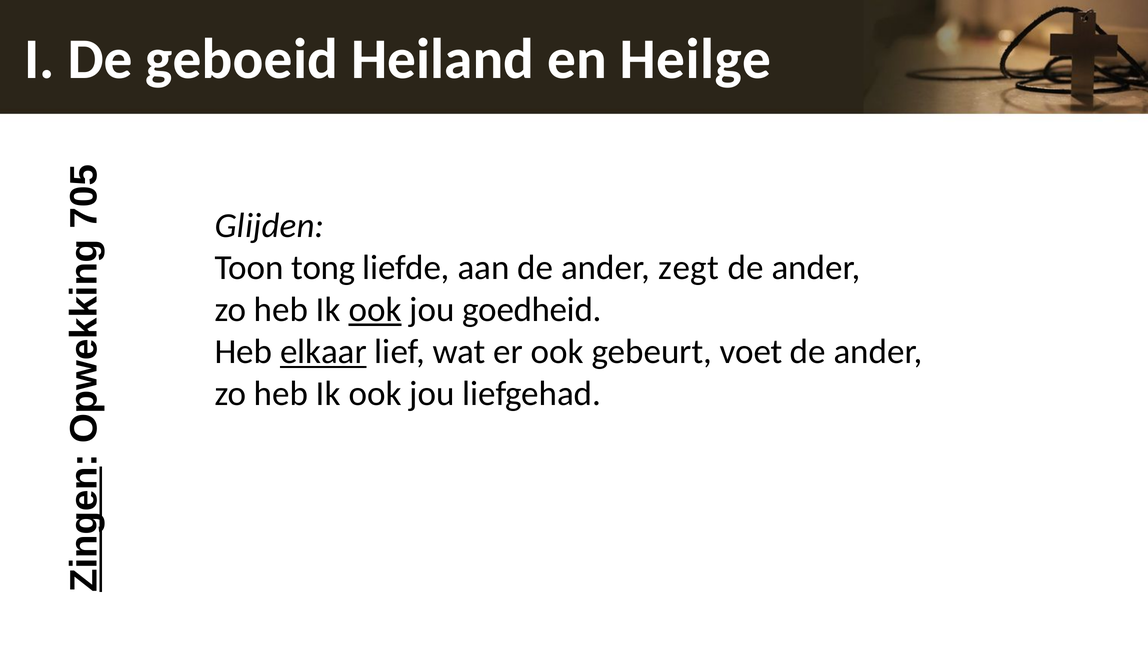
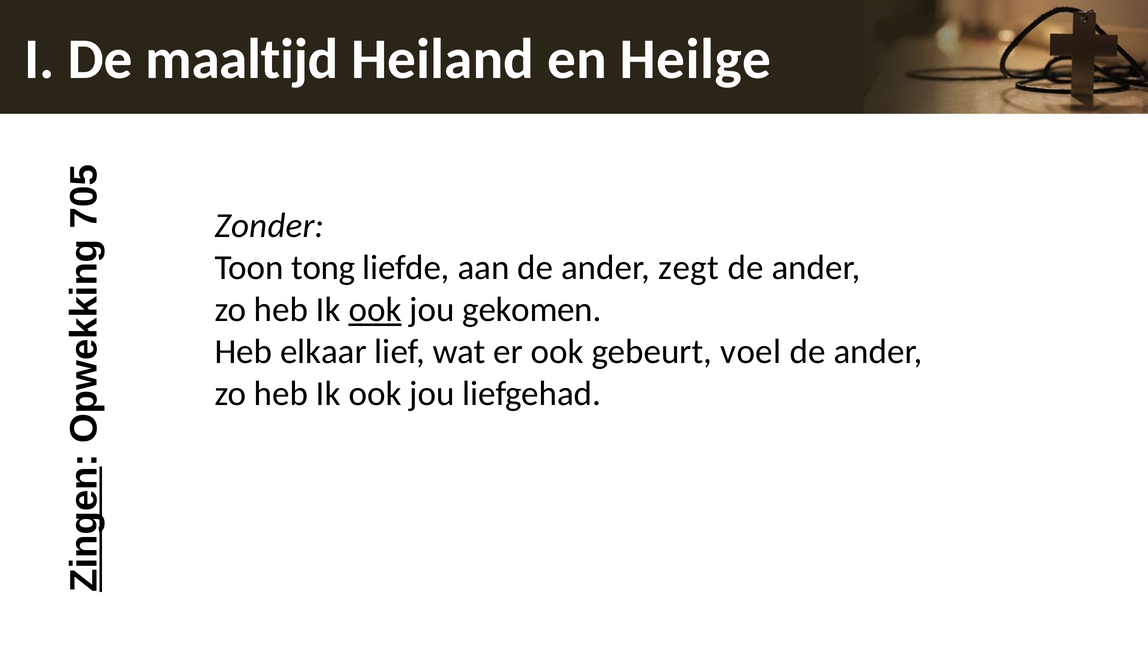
geboeid: geboeid -> maaltijd (242, 60)
Glijden: Glijden -> Zonder (269, 225)
goedheid: goedheid -> gekomen (532, 310)
elkaar underline: present -> none (323, 352)
voet: voet -> voel (751, 352)
